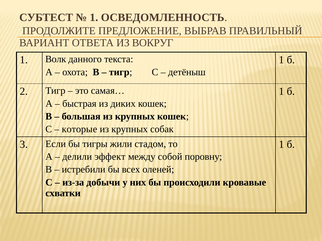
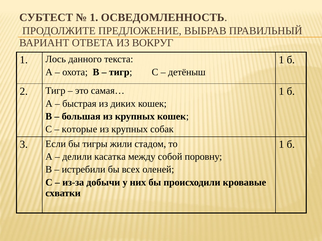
Волк: Волк -> Лось (56, 59)
эффект: эффект -> касатка (110, 157)
